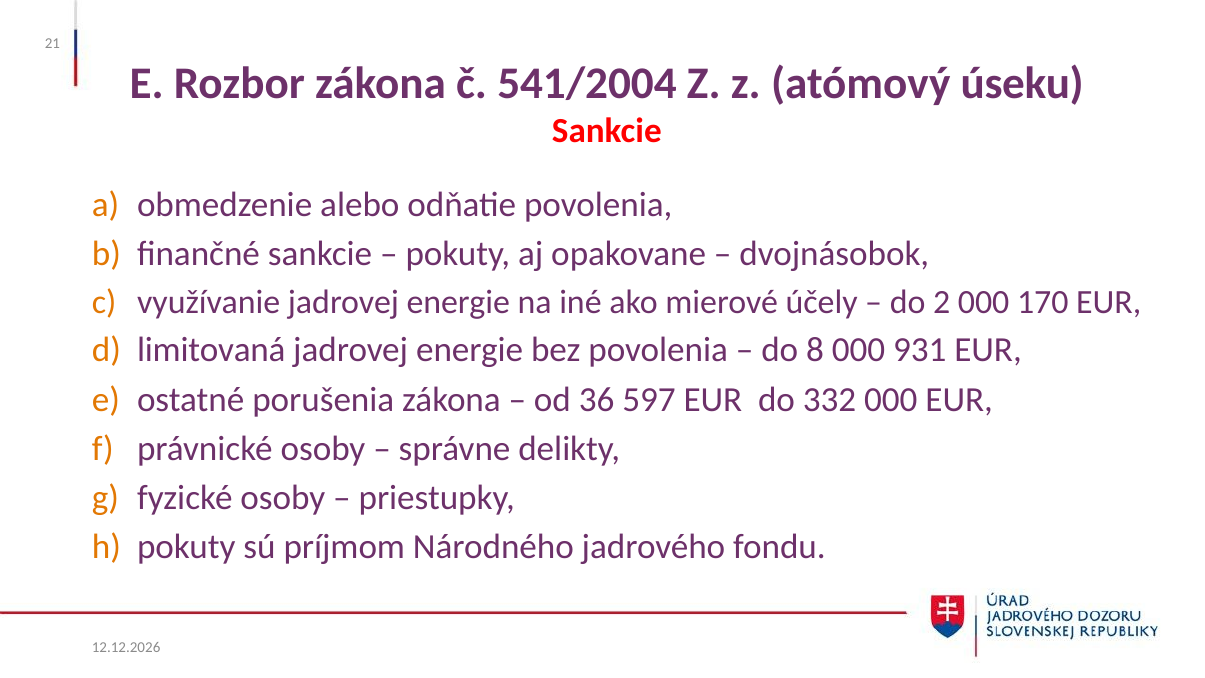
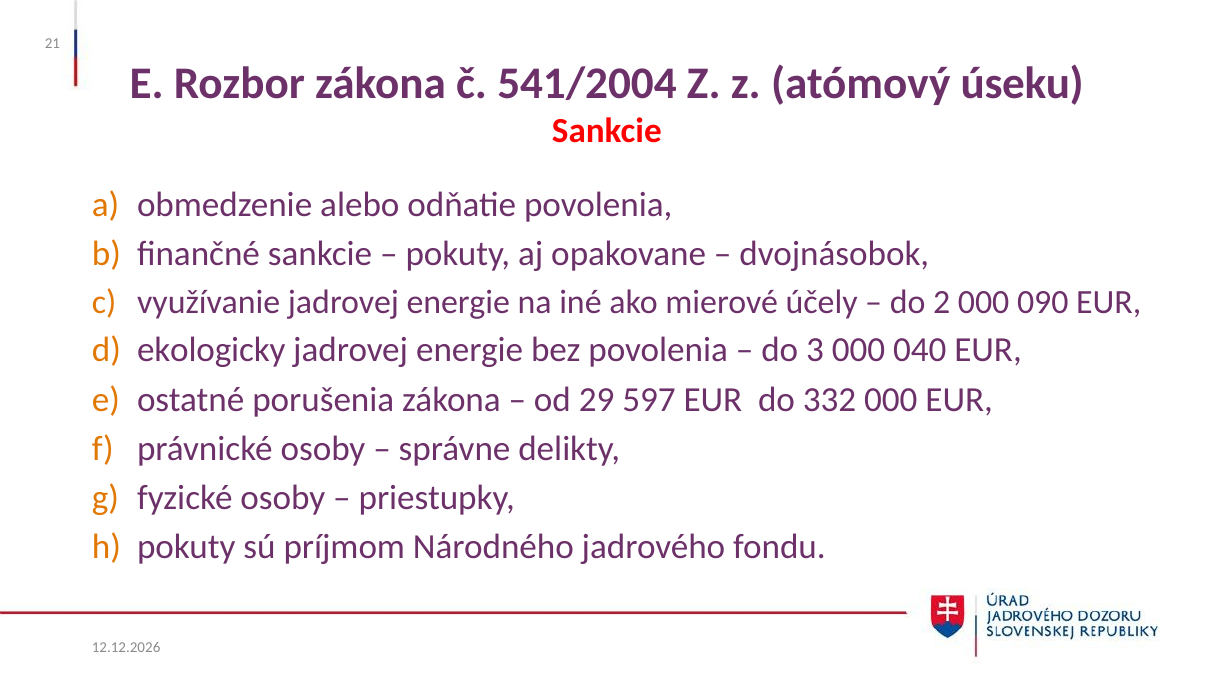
170: 170 -> 090 (1043, 302)
limitovaná: limitovaná -> ekologicky (211, 350)
8: 8 -> 3 (815, 350)
931: 931 -> 040 (920, 350)
36: 36 -> 29 (597, 399)
